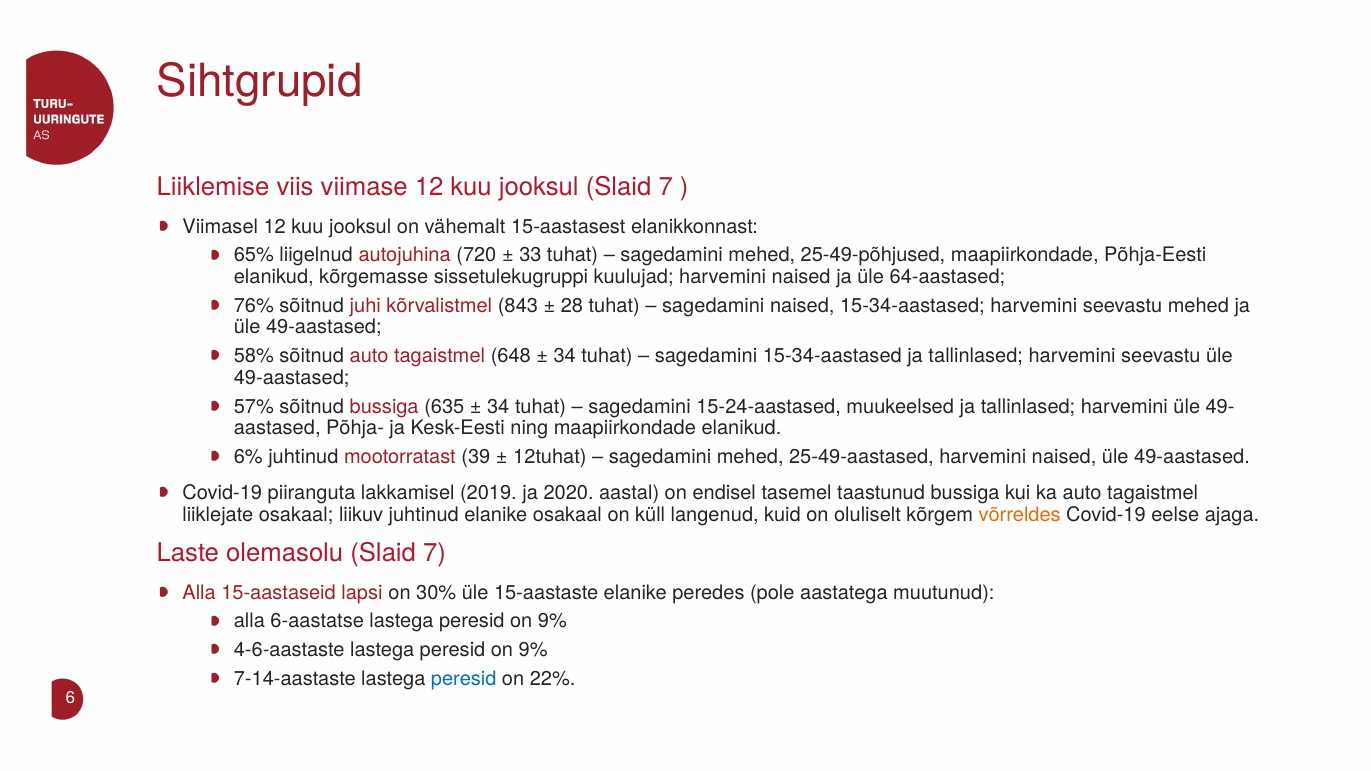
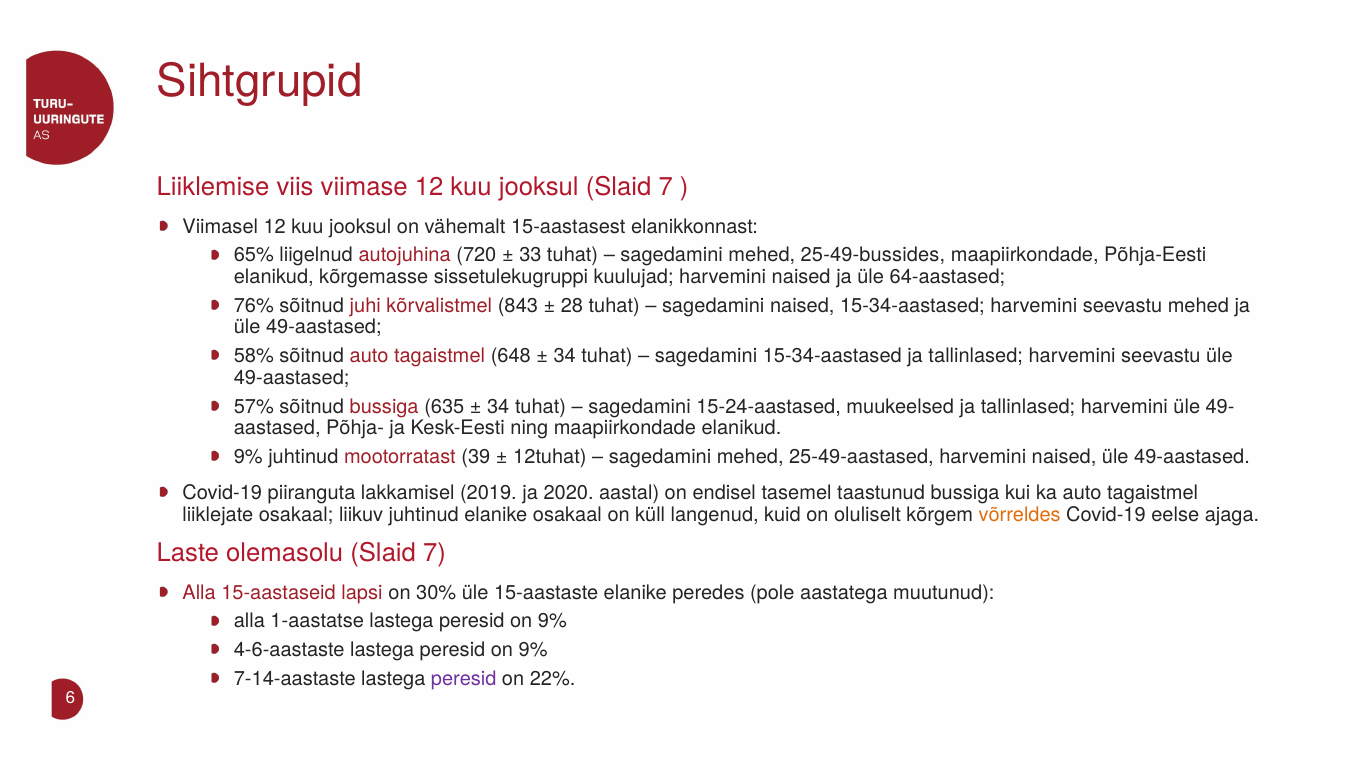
25-49-põhjused: 25-49-põhjused -> 25-49-bussides (873, 255)
6%: 6% -> 9% (248, 457)
6-aastatse: 6-aastatse -> 1-aastatse (317, 621)
peresid colour: blue -> purple (464, 679)
